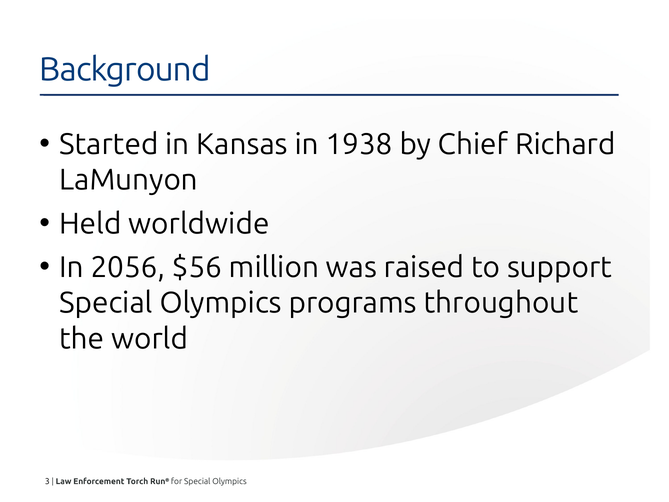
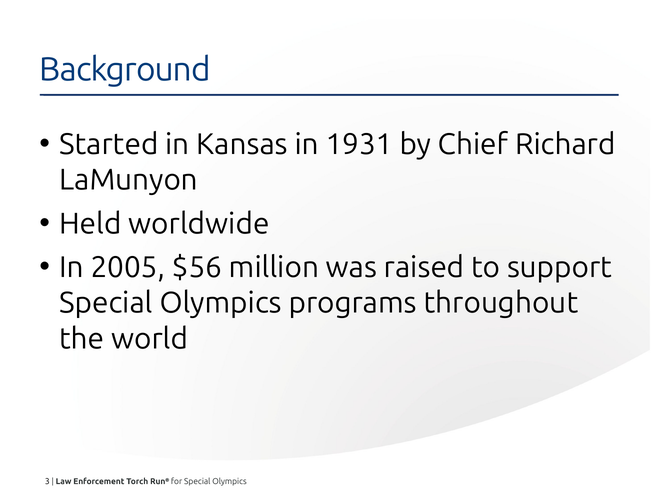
1938: 1938 -> 1931 (359, 144)
2056: 2056 -> 2005 (128, 267)
